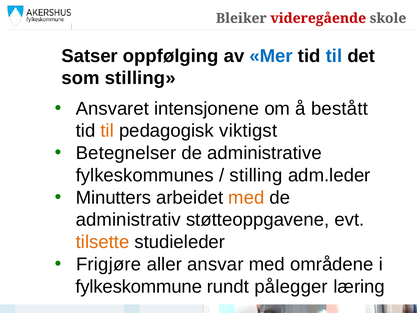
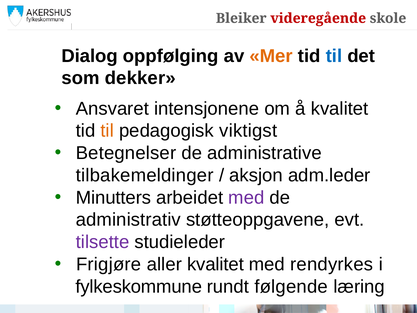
Satser: Satser -> Dialog (90, 56)
Mer colour: blue -> orange (271, 56)
som stilling: stilling -> dekker (140, 78)
å bestått: bestått -> kvalitet (340, 108)
fylkeskommunes: fylkeskommunes -> tilbakemeldinger (145, 175)
stilling: stilling -> aksjon (256, 175)
med colour: orange -> purple (246, 197)
tilsette colour: orange -> purple (103, 242)
aller ansvar: ansvar -> kvalitet (215, 264)
områdene: områdene -> rendyrkes (332, 264)
pålegger: pålegger -> følgende (291, 286)
